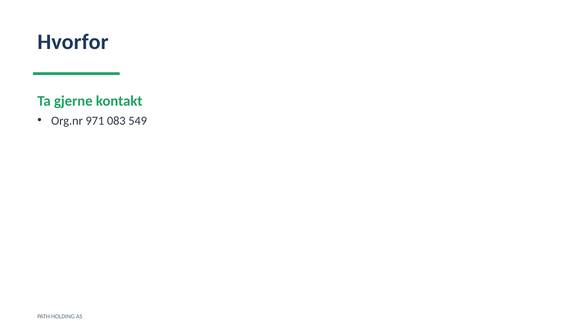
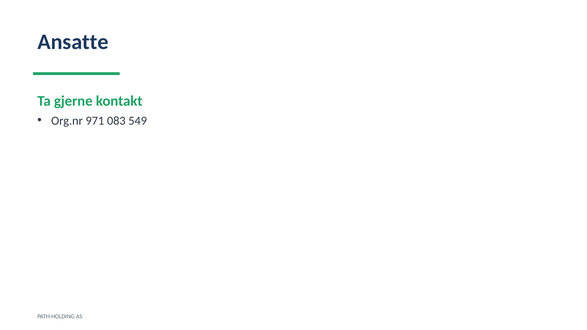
Hvorfor: Hvorfor -> Ansatte (73, 42)
